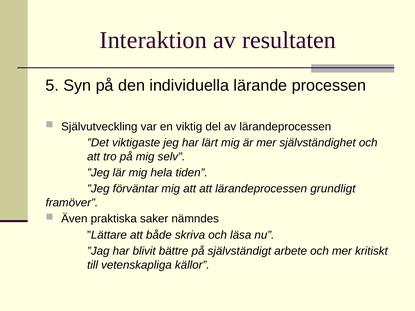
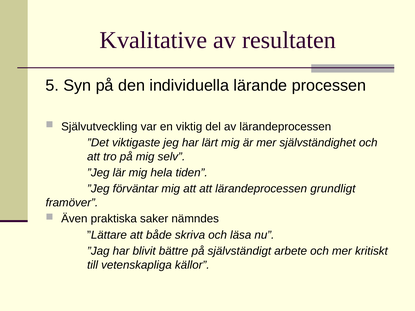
Interaktion: Interaktion -> Kvalitative (153, 40)
